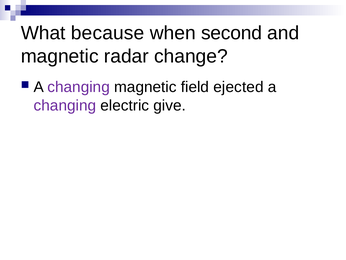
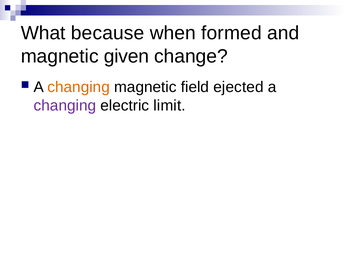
second: second -> formed (231, 33)
radar: radar -> given (126, 56)
changing colour: purple -> orange (79, 87)
give: give -> limit (170, 105)
